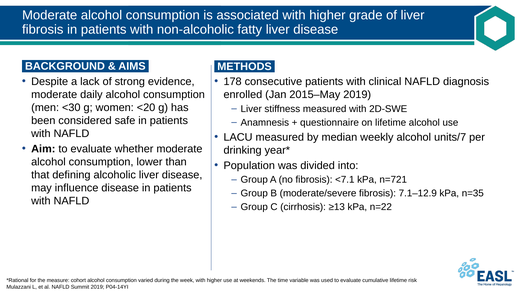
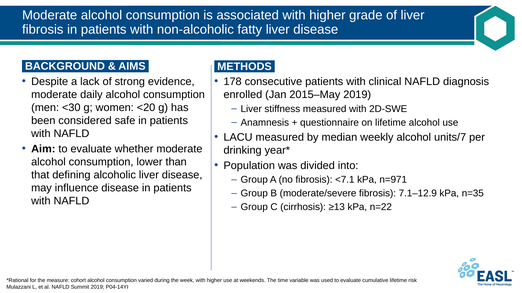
n=721: n=721 -> n=971 (393, 180)
